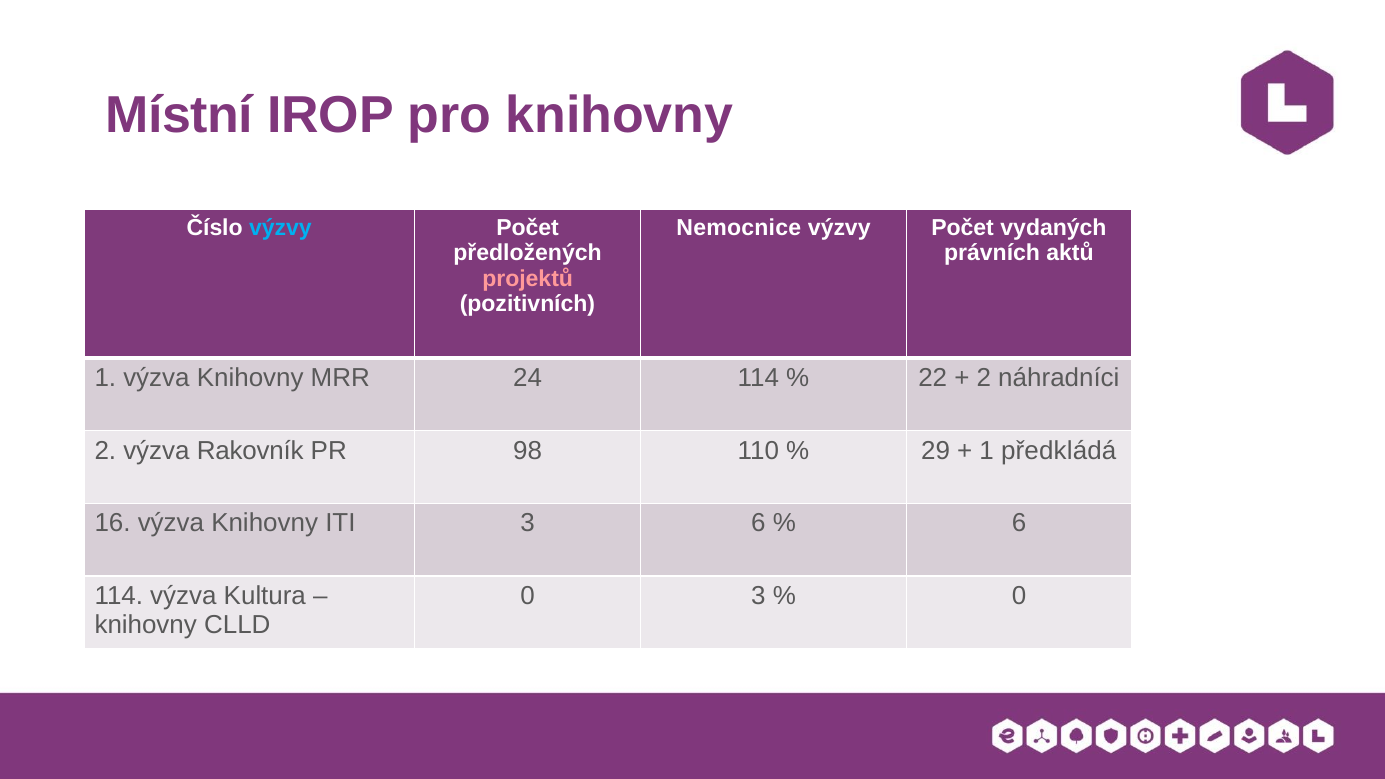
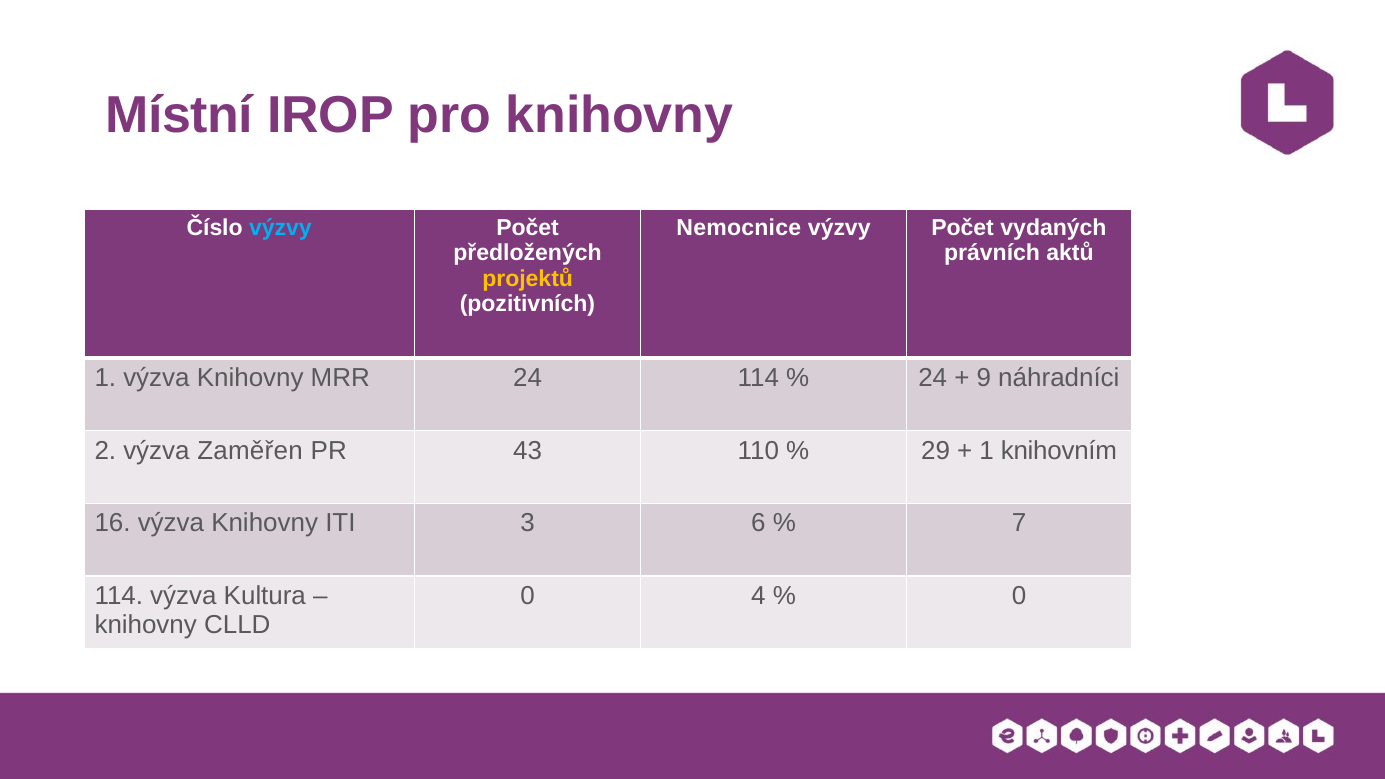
projektů colour: pink -> yellow (528, 279)
22: 22 -> 24 (933, 378)
2: 2 -> 9 (984, 378)
Rakovník: Rakovník -> Zaměřen (250, 451)
98: 98 -> 43 (528, 451)
předkládá: předkládá -> knihovním (1059, 451)
6: 6 -> 7 (1019, 523)
0 3: 3 -> 4 (758, 596)
